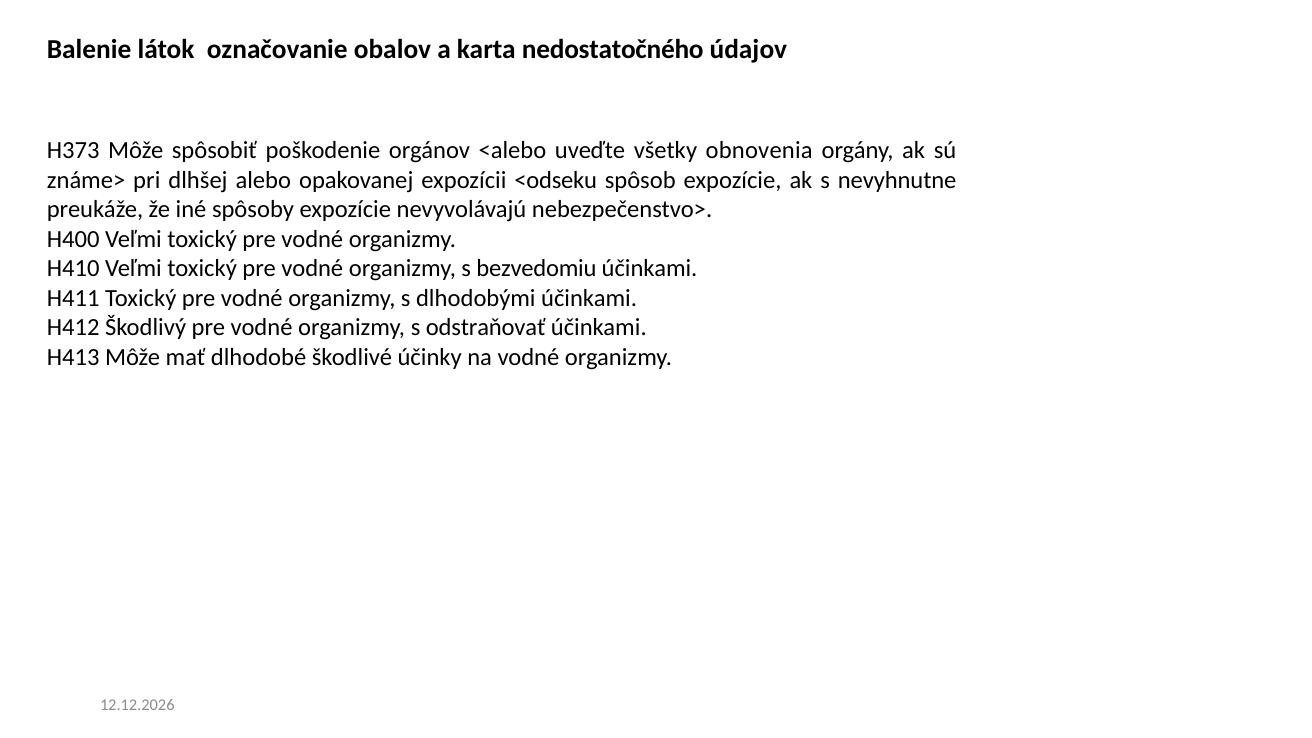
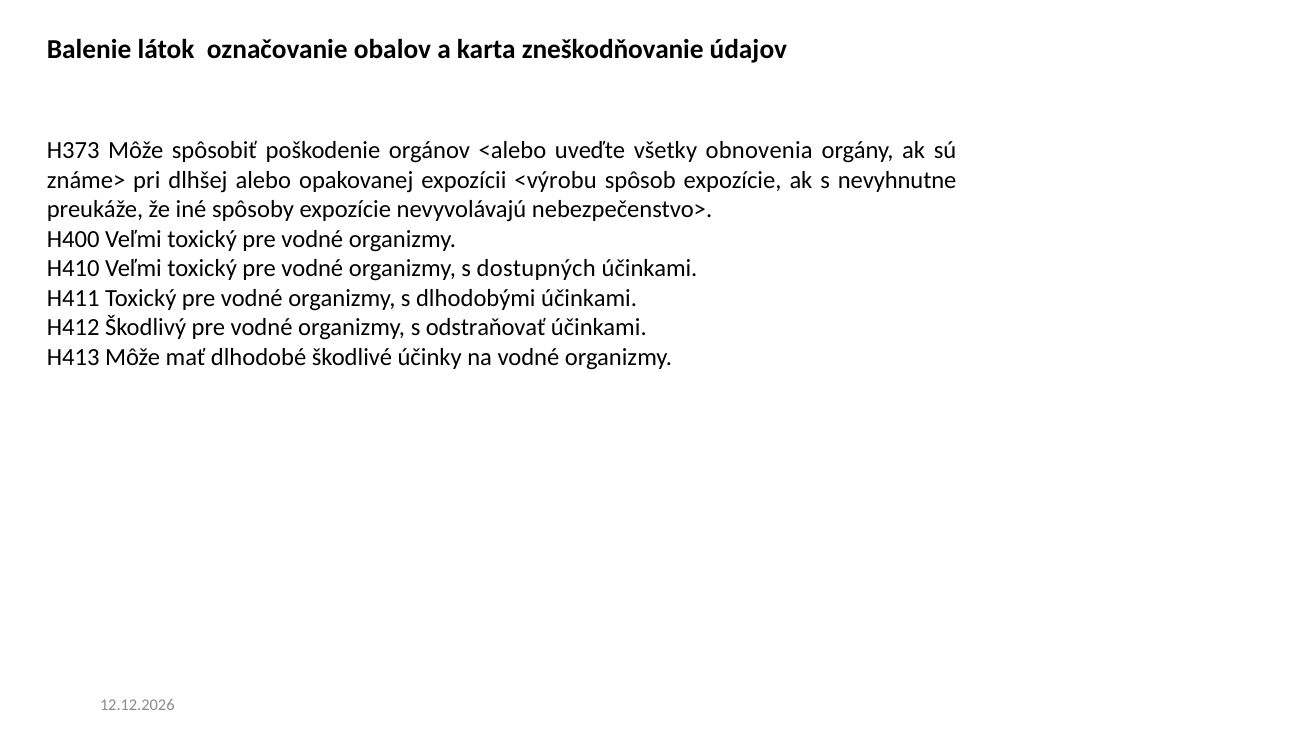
nedostatočného: nedostatočného -> zneškodňovanie (613, 49)
<odseku: <odseku -> <výrobu (556, 180)
bezvedomiu: bezvedomiu -> dostupných (536, 269)
